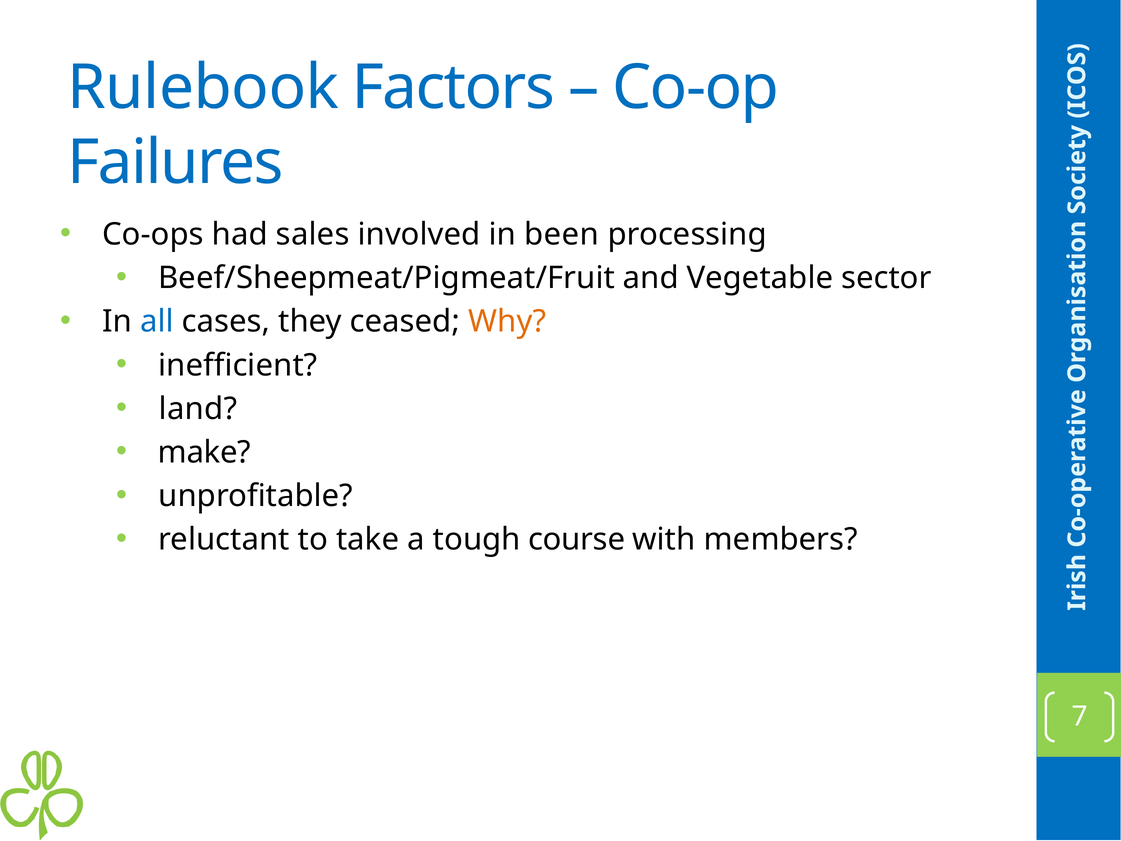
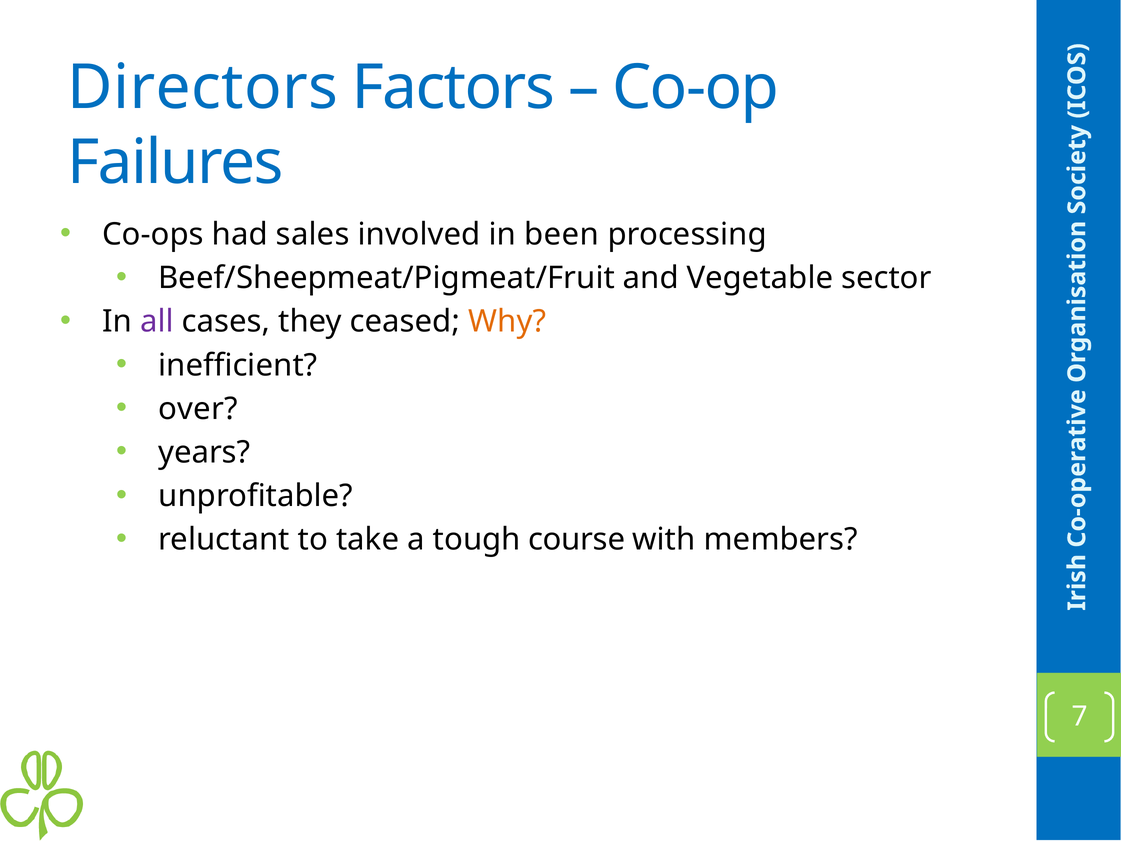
Rulebook: Rulebook -> Directors (203, 88)
all colour: blue -> purple (157, 322)
land: land -> over (198, 409)
make: make -> years (204, 452)
